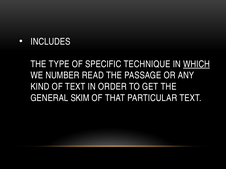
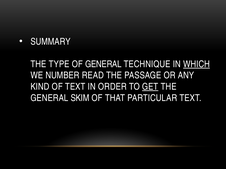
INCLUDES: INCLUDES -> SUMMARY (51, 42)
OF SPECIFIC: SPECIFIC -> GENERAL (103, 64)
GET underline: none -> present (150, 87)
